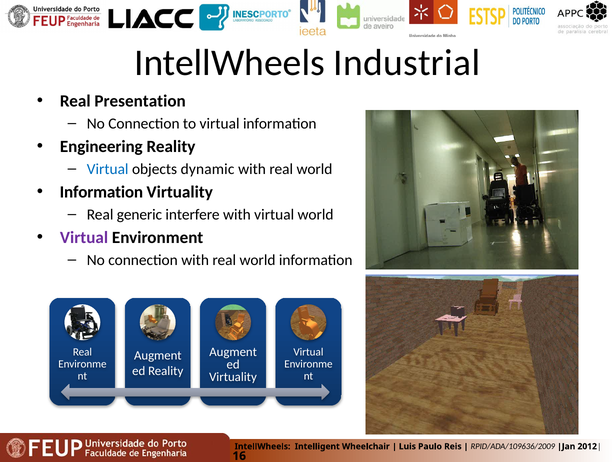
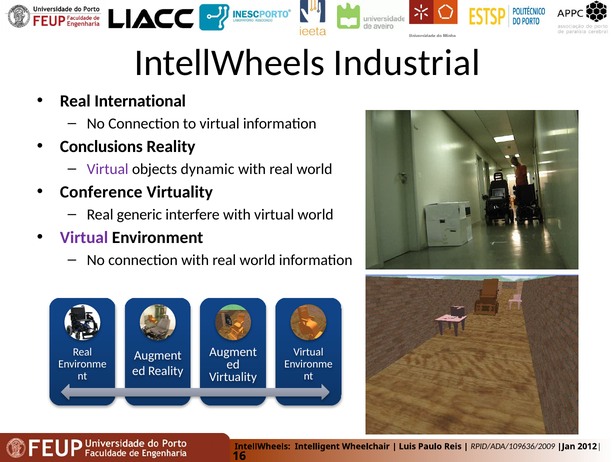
Presentation: Presentation -> International (140, 101)
Engineering: Engineering -> Conclusions (101, 146)
Virtual colour: blue -> purple (108, 169)
Information: Information -> Conference (101, 192)
